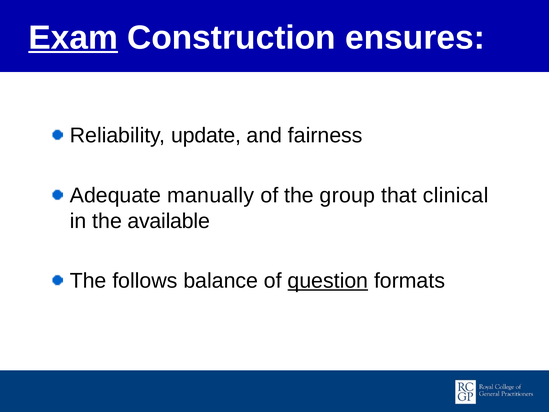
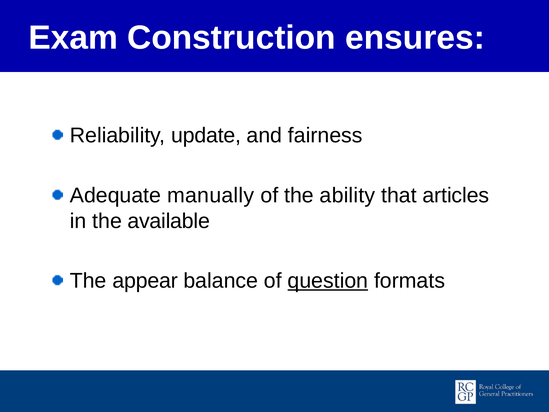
Exam underline: present -> none (73, 38)
group: group -> ability (347, 195)
clinical: clinical -> articles (456, 195)
follows: follows -> appear (145, 281)
